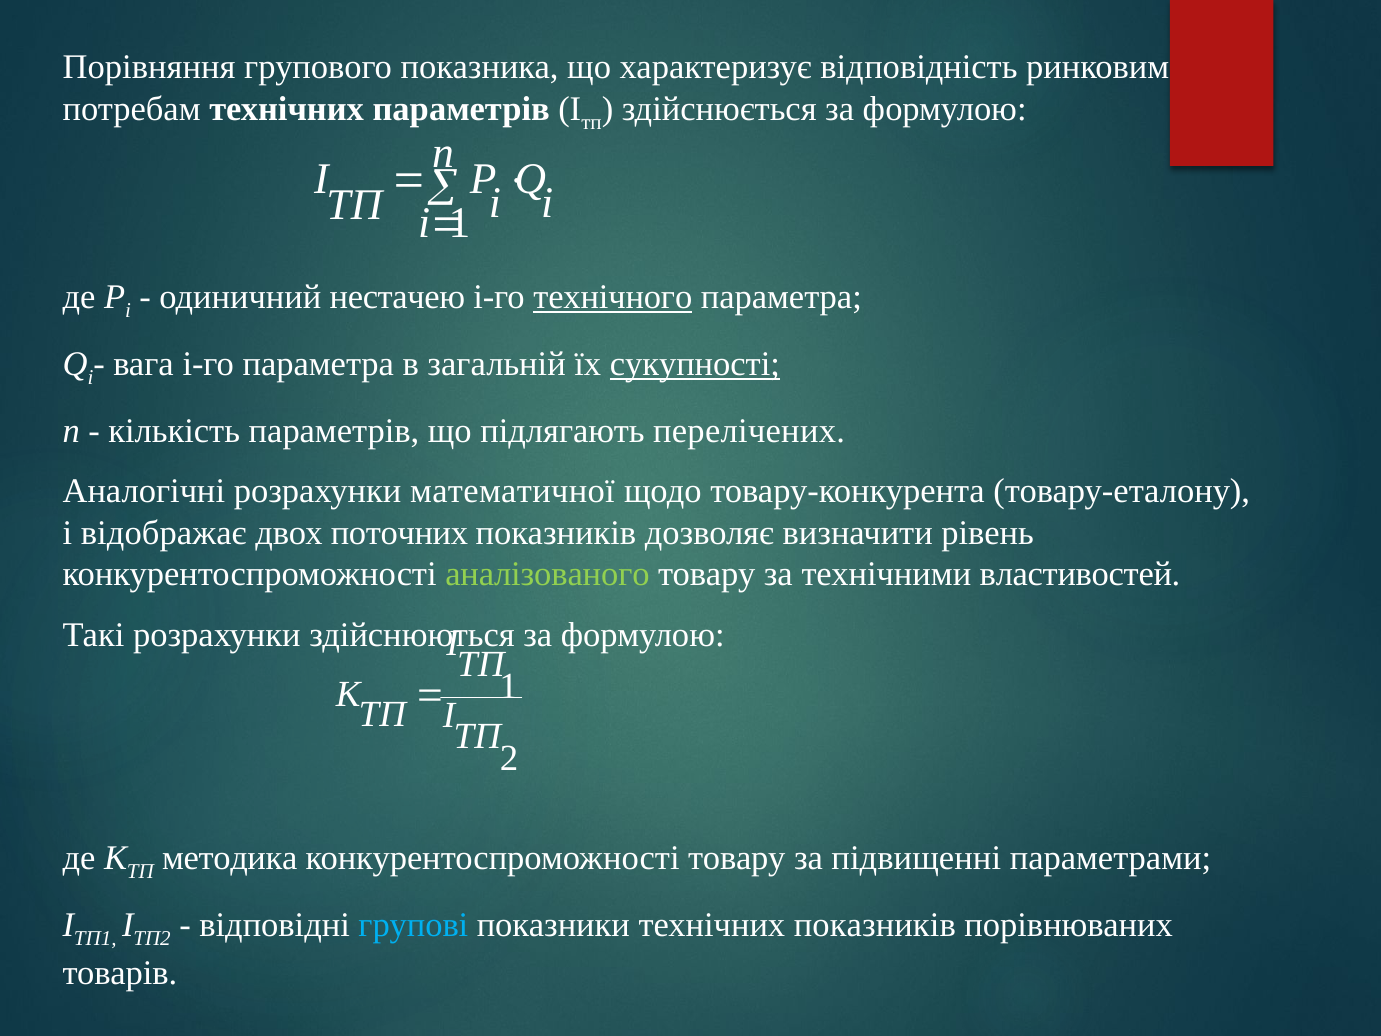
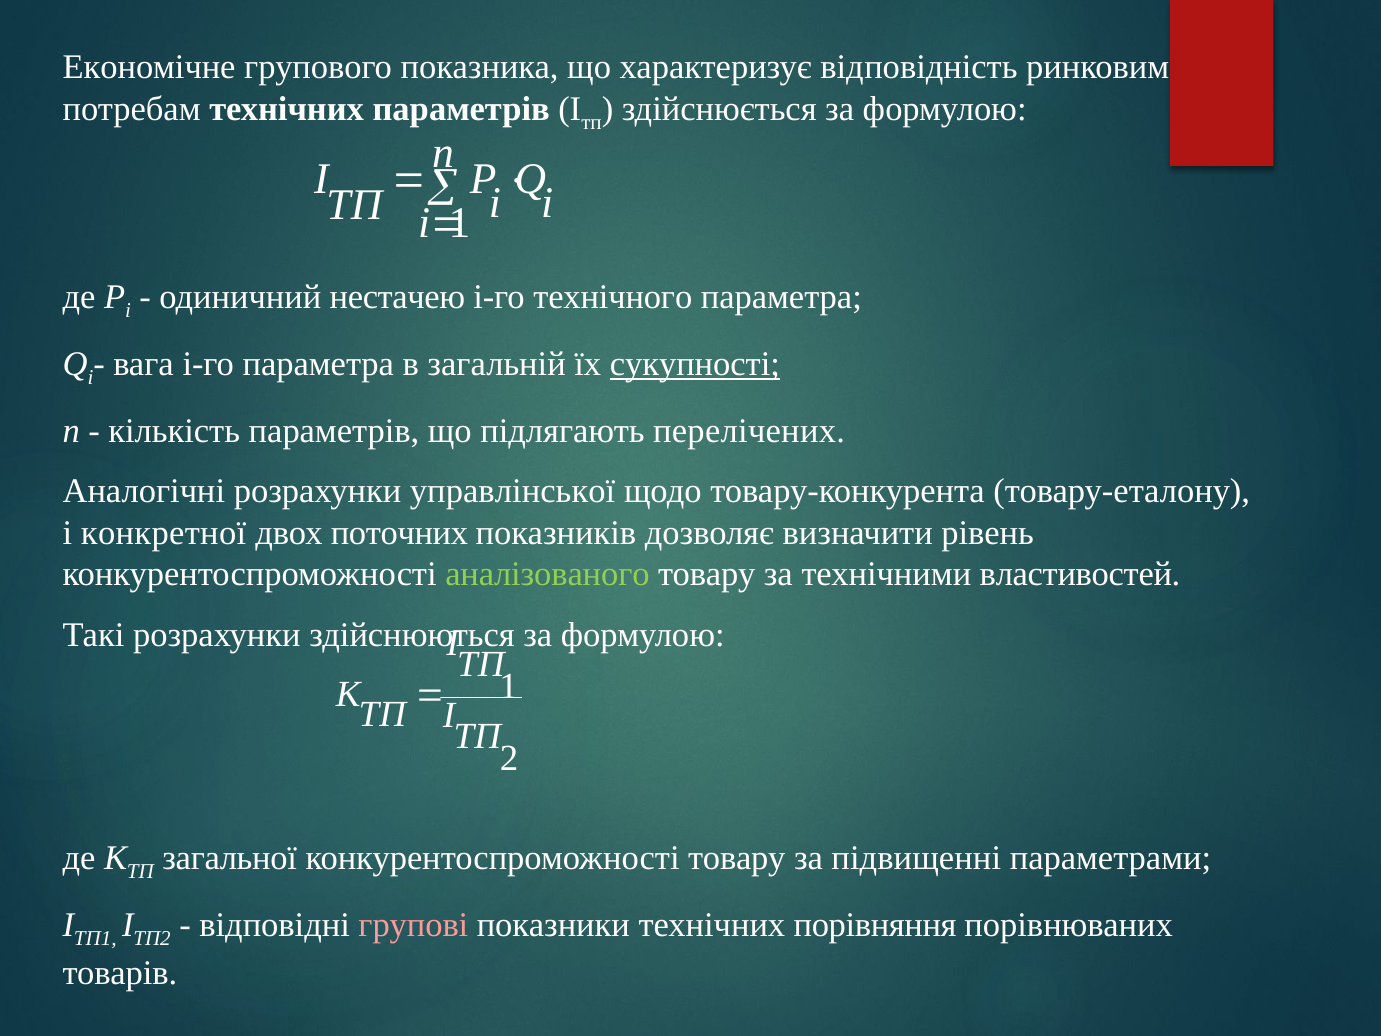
Порівняння: Порівняння -> Економічне (149, 67)
технічного underline: present -> none (613, 297)
математичної: математичної -> управлінської (513, 491)
відображає: відображає -> конкретної (164, 533)
методика: методика -> загальної (230, 858)
групові colour: light blue -> pink (413, 925)
технічних показників: показників -> порівняння (875, 925)
